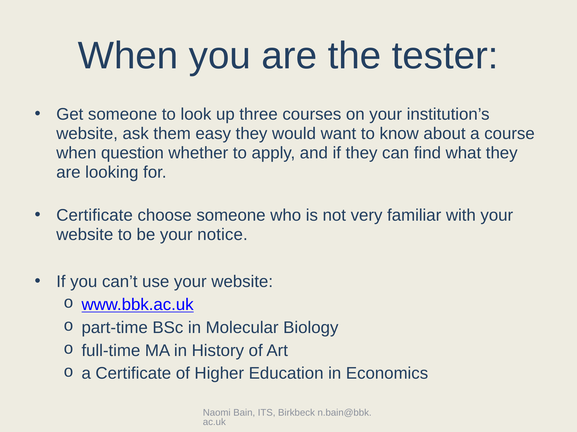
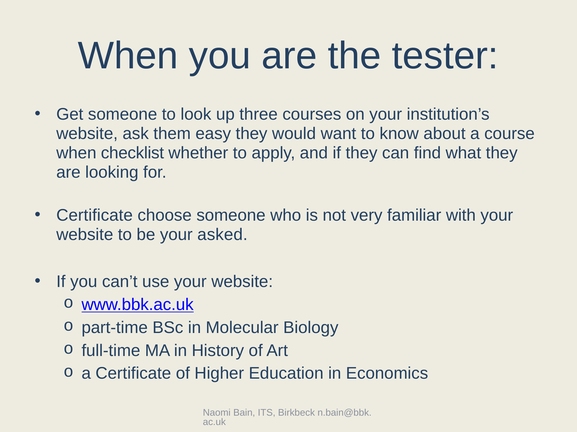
question: question -> checklist (132, 153)
notice: notice -> asked (222, 235)
